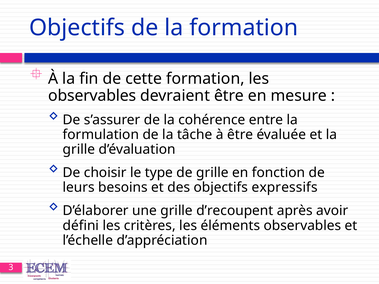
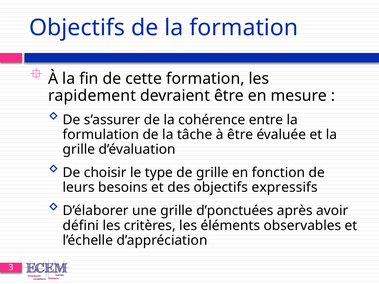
observables: observables -> rapidement (92, 96)
d’recoupent: d’recoupent -> d’ponctuées (235, 211)
